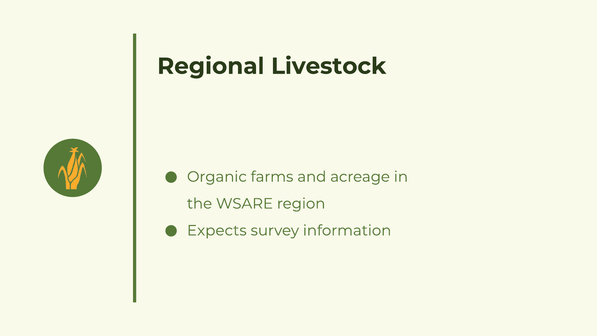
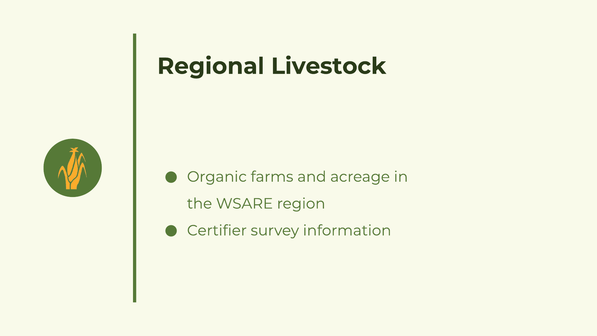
Expects: Expects -> Certifier (217, 230)
